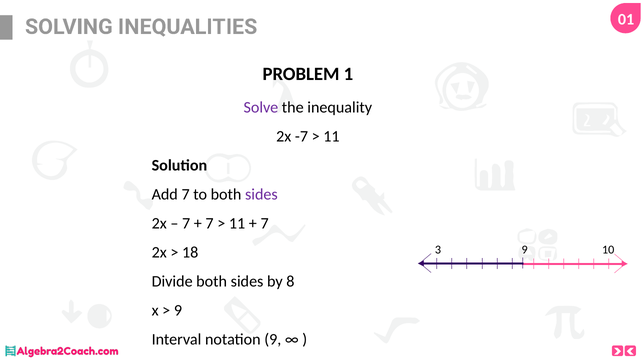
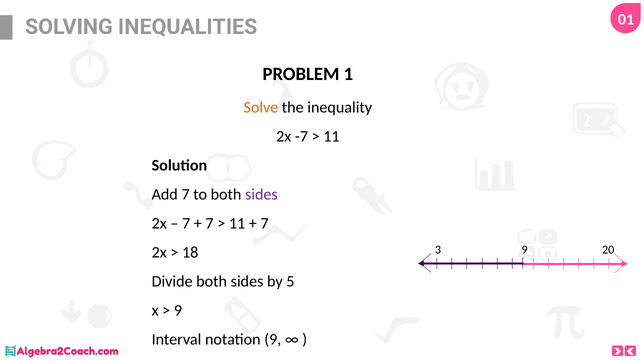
Solve colour: purple -> orange (261, 108)
10: 10 -> 20 (608, 250)
8: 8 -> 5 (290, 282)
